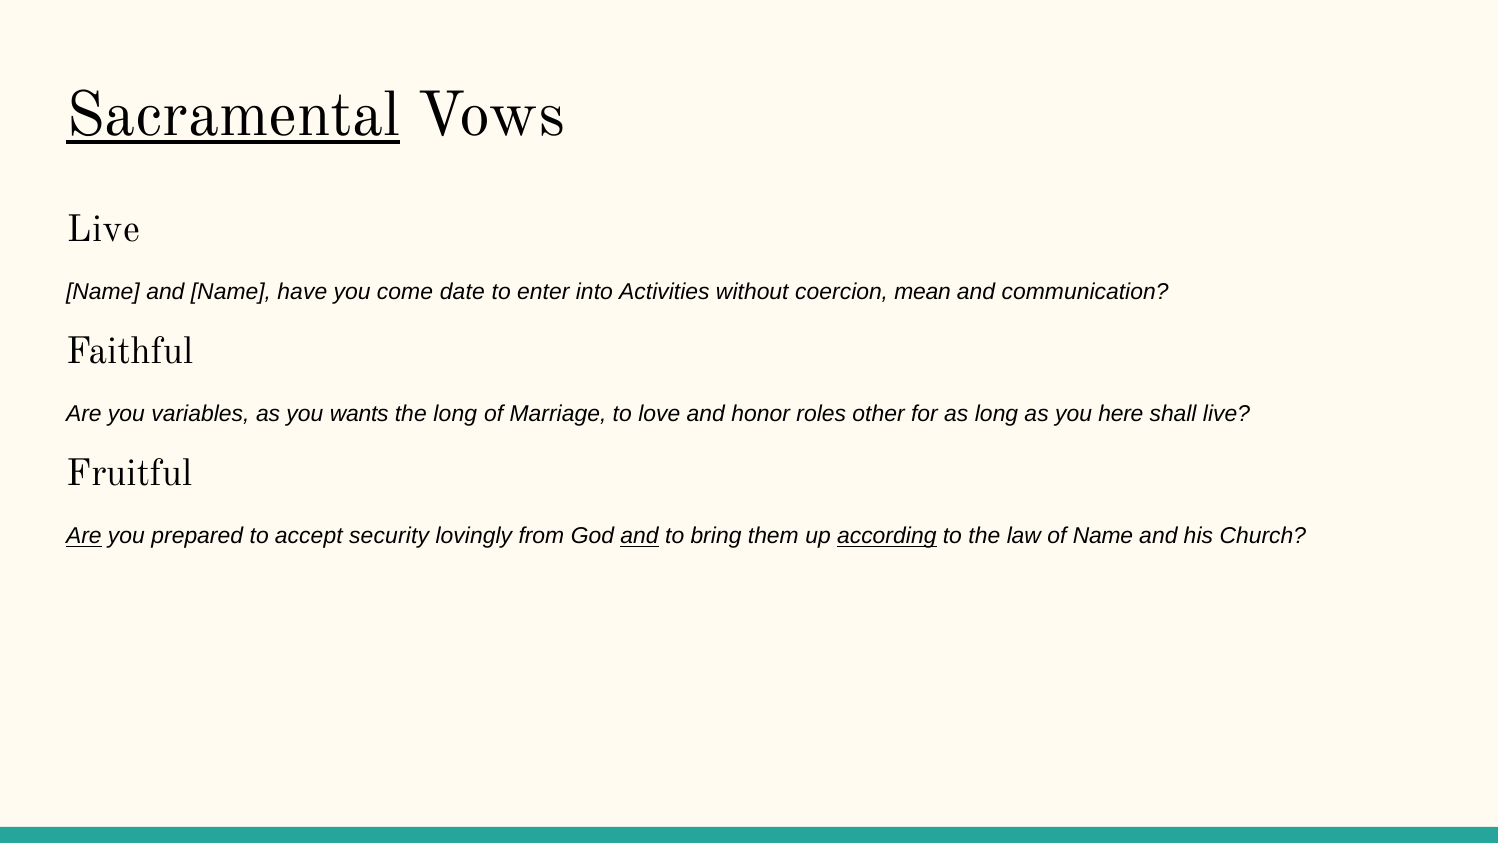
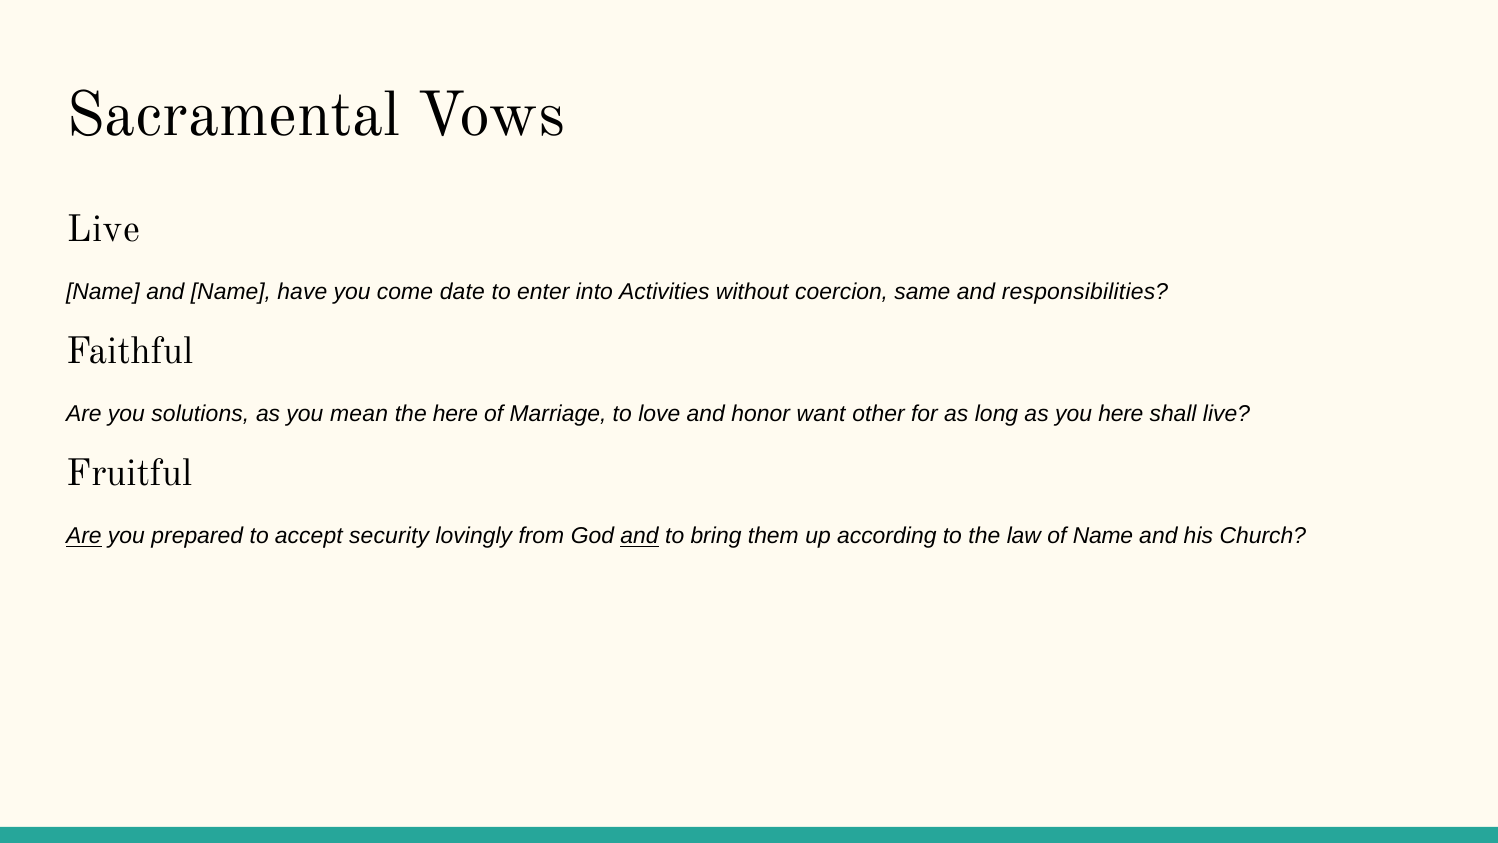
Sacramental underline: present -> none (233, 115)
mean: mean -> same (922, 292)
communication: communication -> responsibilities (1085, 292)
variables: variables -> solutions (200, 414)
wants: wants -> mean (359, 414)
the long: long -> here (455, 414)
roles: roles -> want (821, 414)
according underline: present -> none (887, 536)
